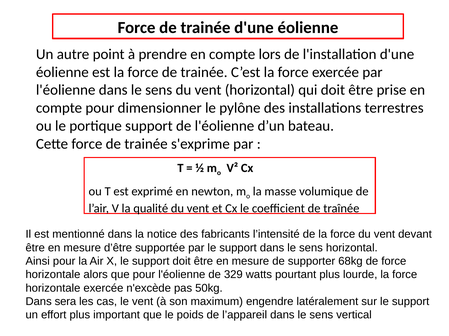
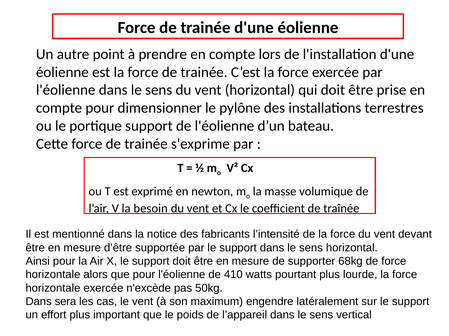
qualité: qualité -> besoin (151, 209)
329: 329 -> 410 (233, 275)
